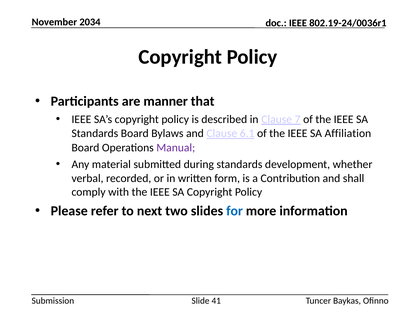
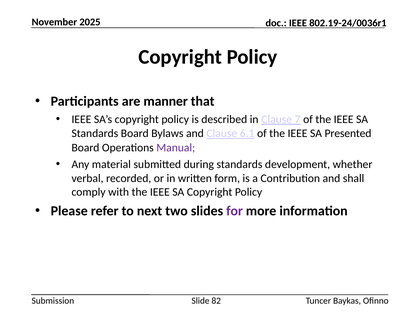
2034: 2034 -> 2025 (90, 22)
Affiliation: Affiliation -> Presented (348, 133)
for colour: blue -> purple (235, 211)
41: 41 -> 82 (216, 301)
